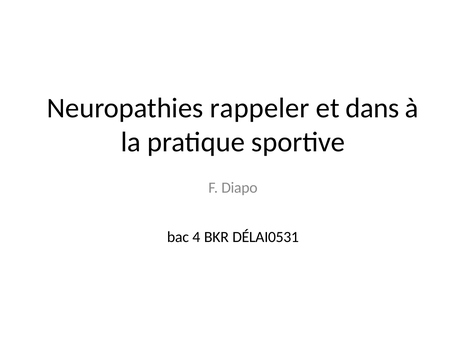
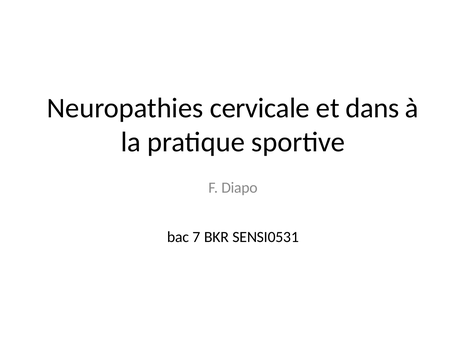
rappeler: rappeler -> cervicale (260, 108)
4: 4 -> 7 (197, 237)
DÉLAI0531: DÉLAI0531 -> SENSI0531 (266, 237)
